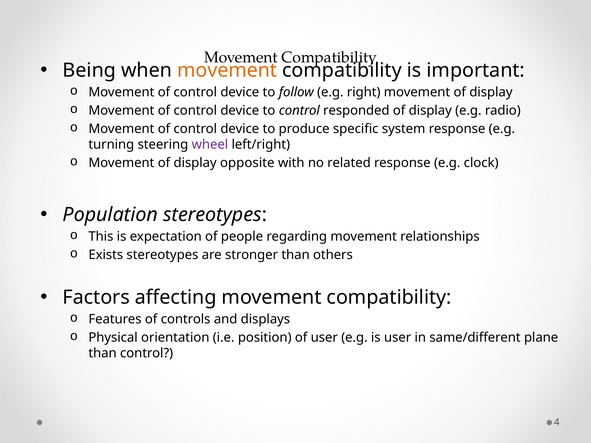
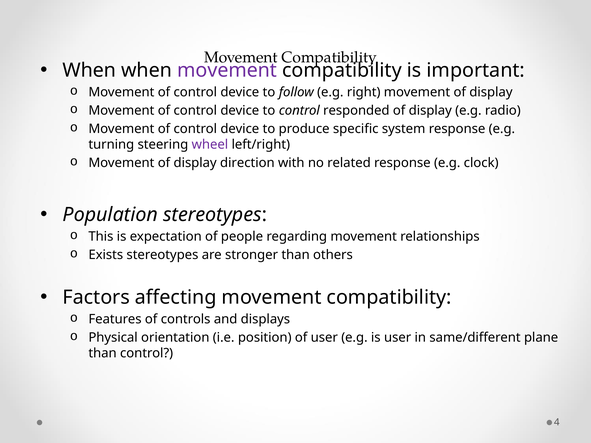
Being: Being -> When (89, 70)
movement colour: orange -> purple (227, 70)
opposite: opposite -> direction (247, 163)
